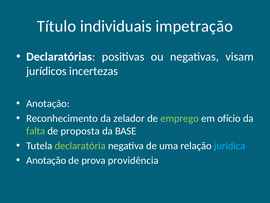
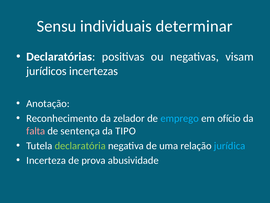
Título: Título -> Sensu (57, 26)
impetração: impetração -> determinar (194, 26)
emprego colour: light green -> light blue (180, 118)
falta colour: light green -> pink (36, 131)
proposta: proposta -> sentença (80, 131)
BASE: BASE -> TIPO (126, 131)
Anotação: Anotação -> Incerteza (46, 160)
providência: providência -> abusividade (133, 160)
